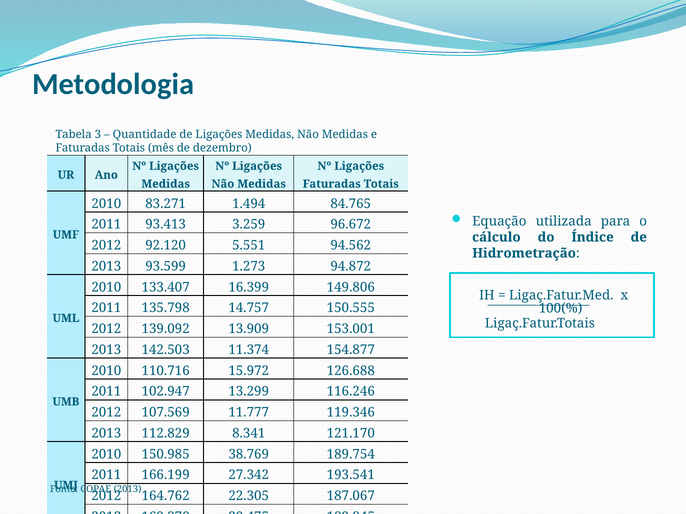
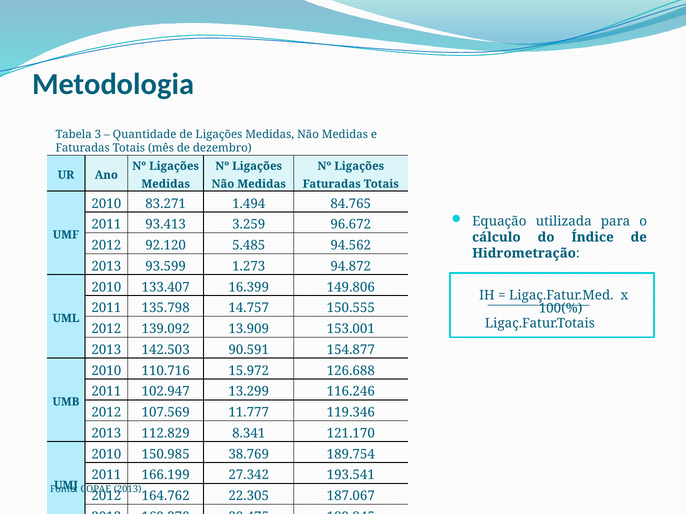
5.551: 5.551 -> 5.485 (249, 246)
11.374: 11.374 -> 90.591 (249, 350)
